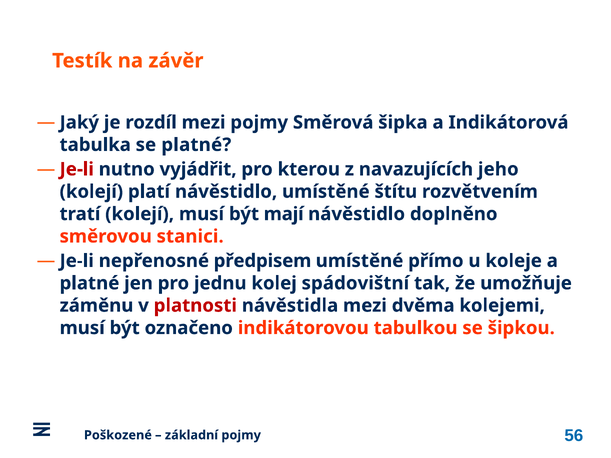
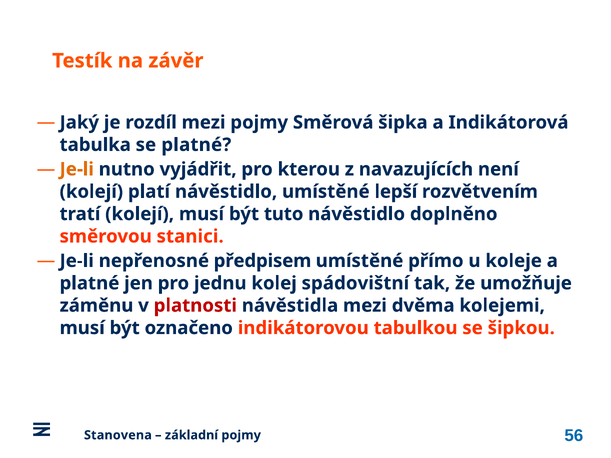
Je‑li colour: red -> orange (77, 169)
jeho: jeho -> není (498, 169)
štítu: štítu -> lepší (396, 192)
mají: mají -> tuto (284, 214)
Poškozené: Poškozené -> Stanovena (118, 435)
